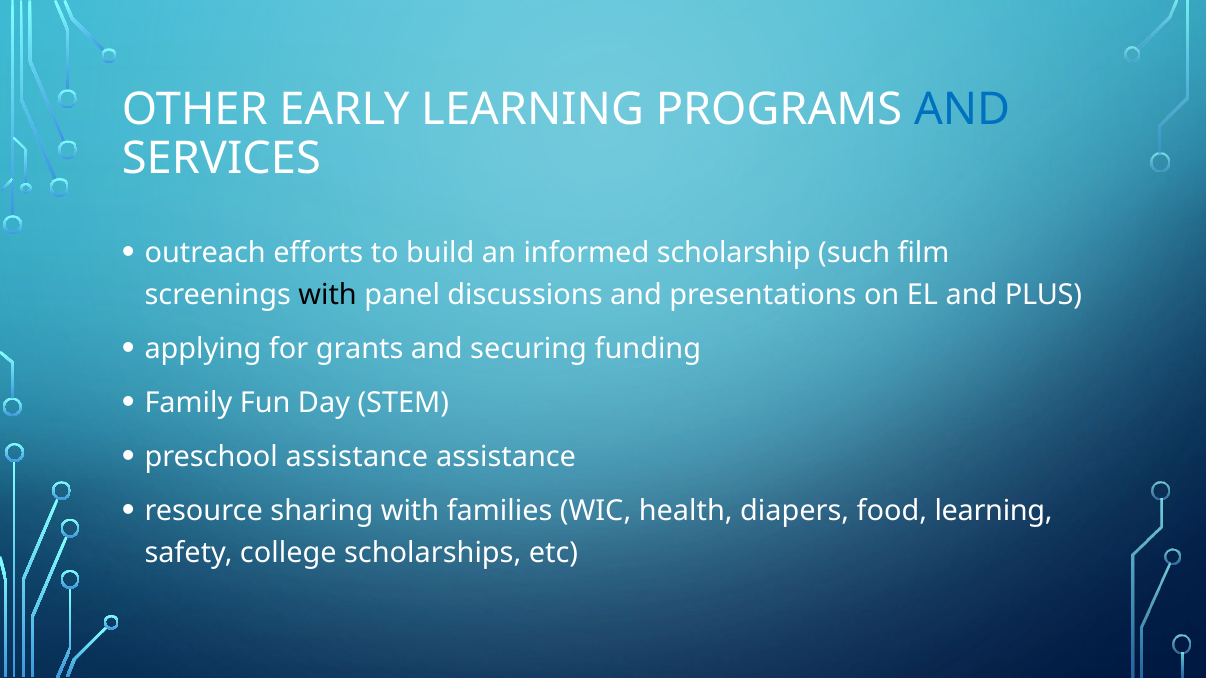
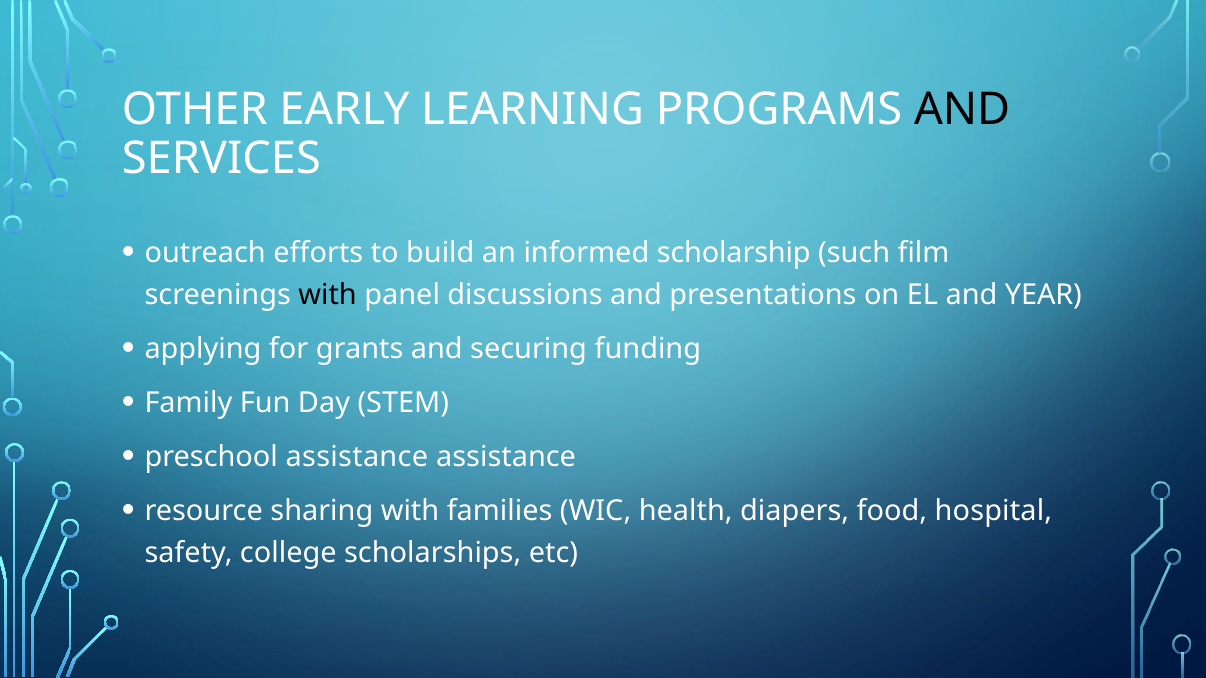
AND colour: blue -> black (962, 110)
PLUS: PLUS -> YEAR (1043, 295)
food learning: learning -> hospital (993, 511)
